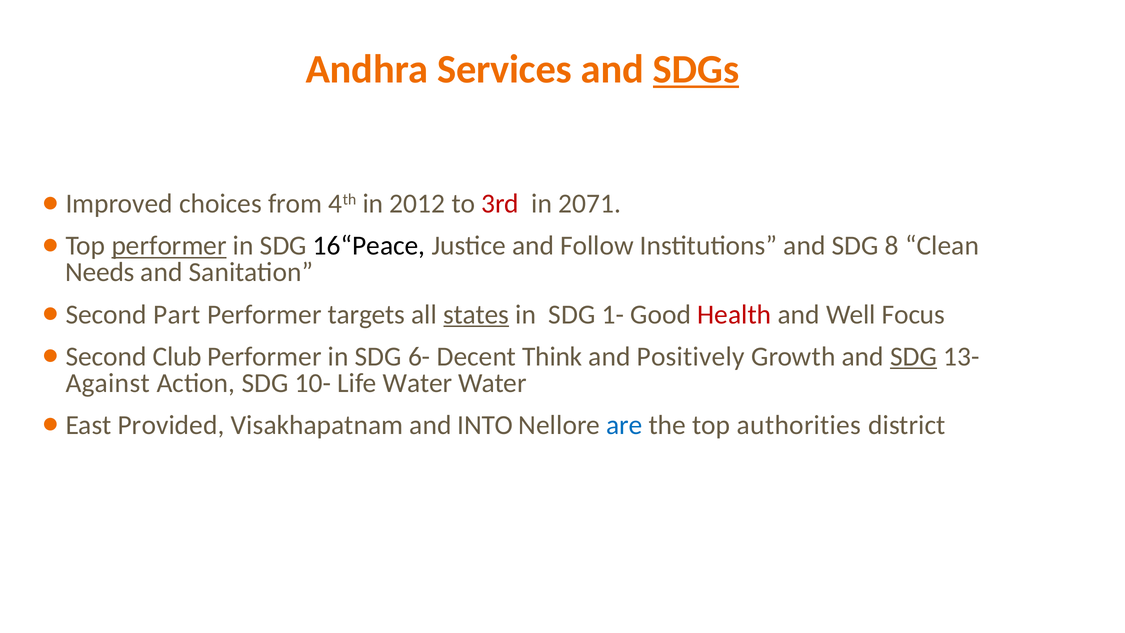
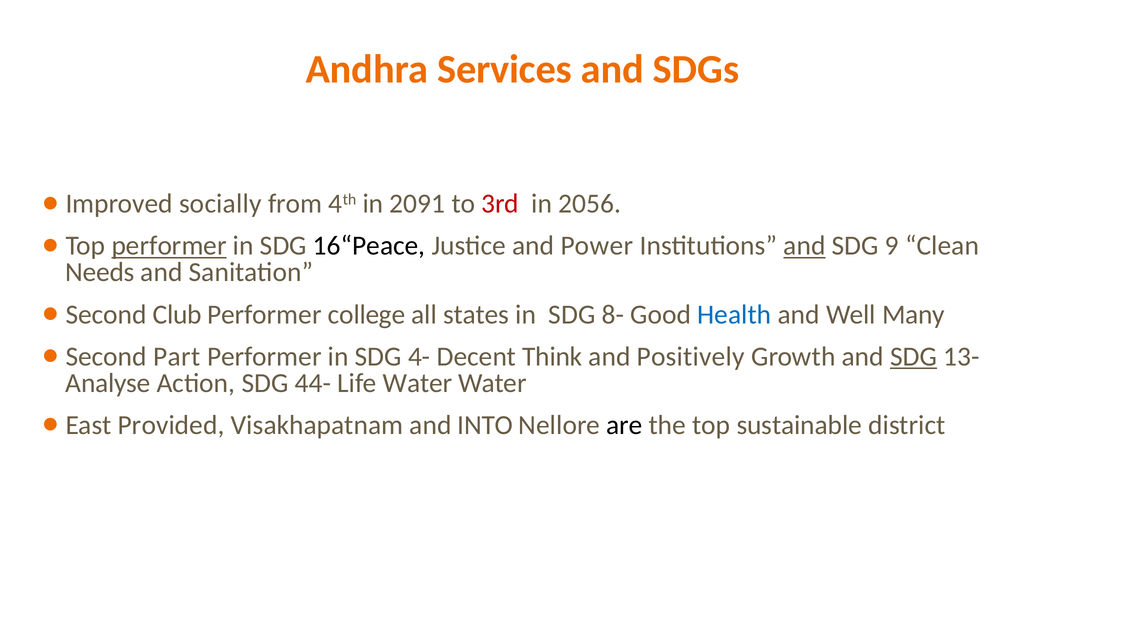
SDGs underline: present -> none (696, 69)
choices: choices -> socially (220, 204)
2012: 2012 -> 2091 (417, 204)
2071: 2071 -> 2056 (590, 204)
Follow: Follow -> Power (597, 246)
and underline: none -> present (804, 246)
8: 8 -> 9 (892, 246)
Part: Part -> Club (177, 314)
targets: targets -> college (367, 314)
states underline: present -> none (476, 314)
1-: 1- -> 8- (613, 314)
Health colour: red -> blue (734, 314)
Focus: Focus -> Many (913, 314)
Club: Club -> Part (177, 356)
6-: 6- -> 4- (419, 356)
Against: Against -> Analyse (108, 383)
10-: 10- -> 44- (313, 383)
are colour: blue -> black (624, 425)
authorities: authorities -> sustainable (799, 425)
